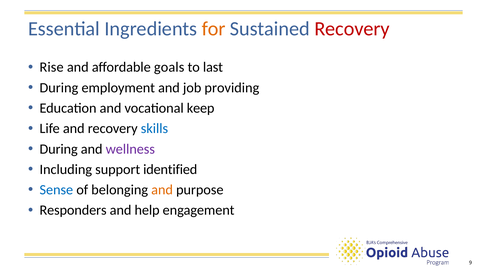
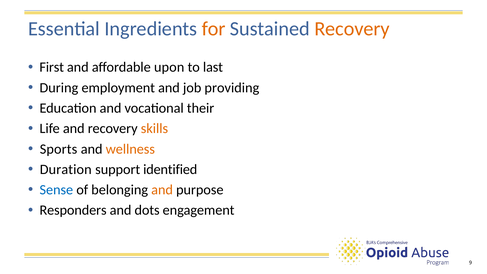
Recovery colour: red -> orange (352, 29)
Rise: Rise -> First (52, 67)
goals: goals -> upon (169, 67)
keep: keep -> their (201, 108)
skills colour: blue -> orange (154, 129)
During: During -> Sports (59, 149)
wellness colour: purple -> orange (130, 149)
Including: Including -> Duration (66, 169)
help: help -> dots (147, 210)
